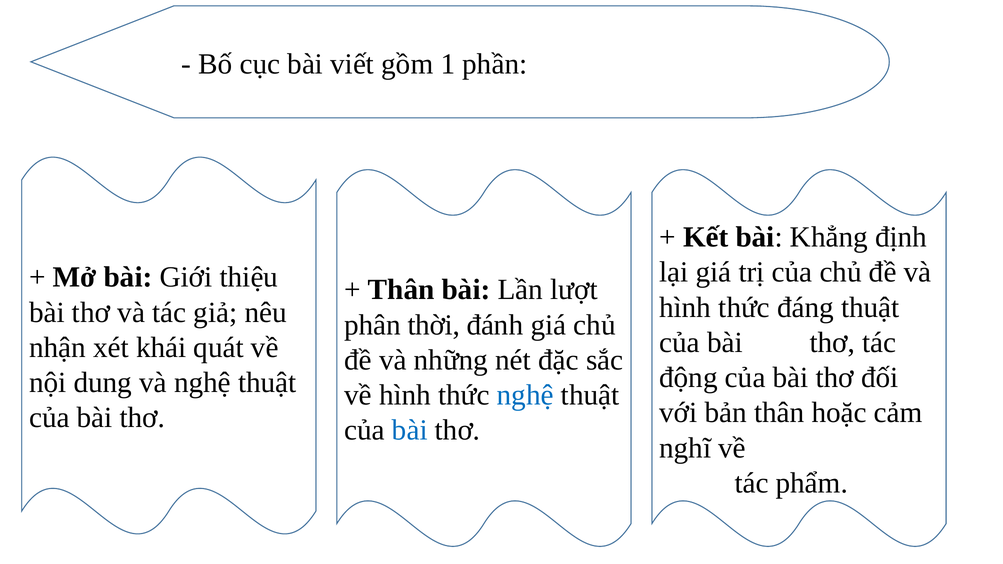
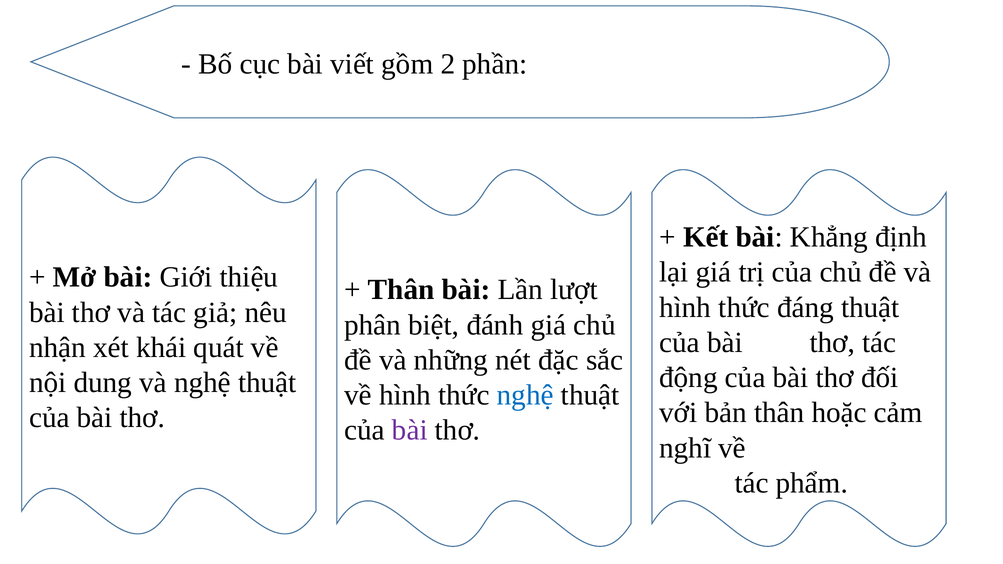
1: 1 -> 2 (448, 64)
thời: thời -> biệt (434, 325)
bài colour: blue -> purple (410, 430)
